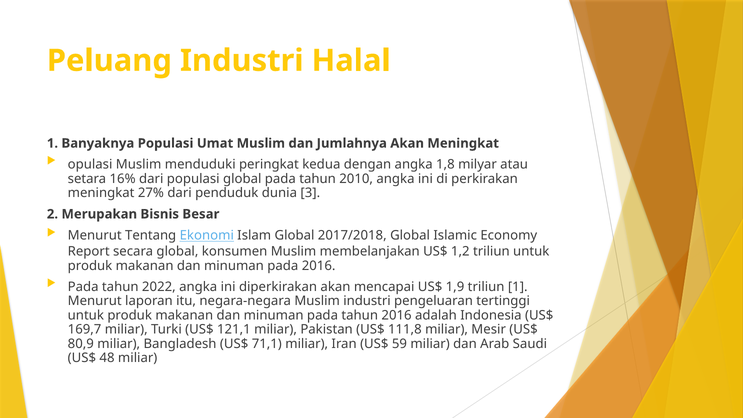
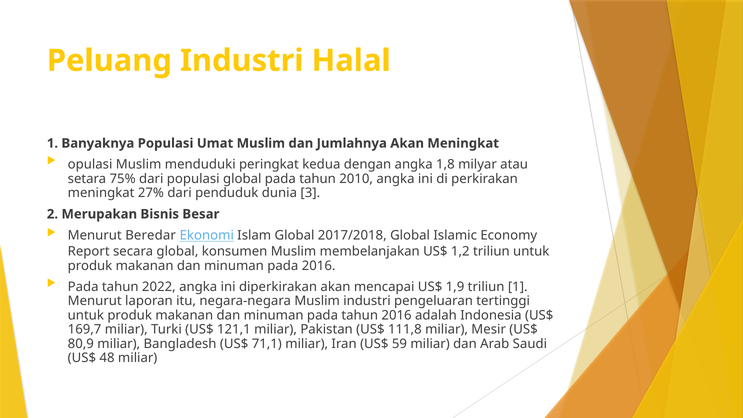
16%: 16% -> 75% (123, 179)
Tentang: Tentang -> Beredar (151, 235)
